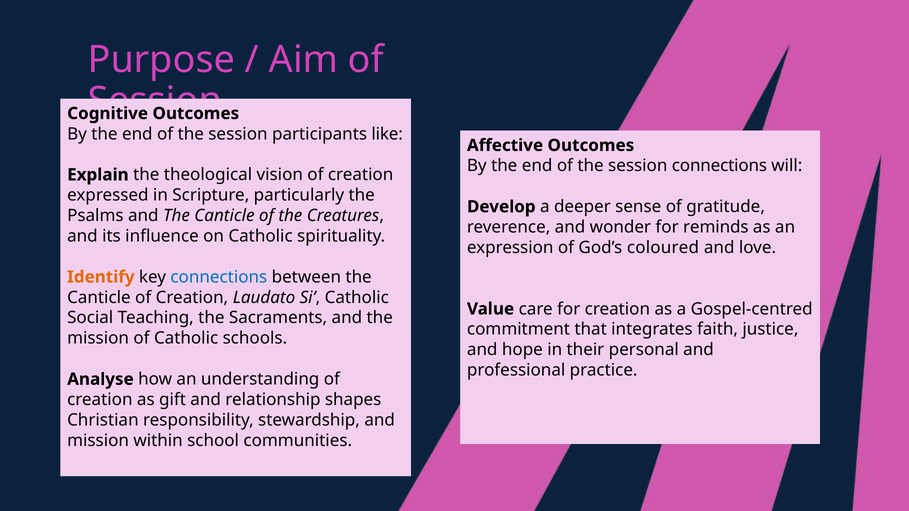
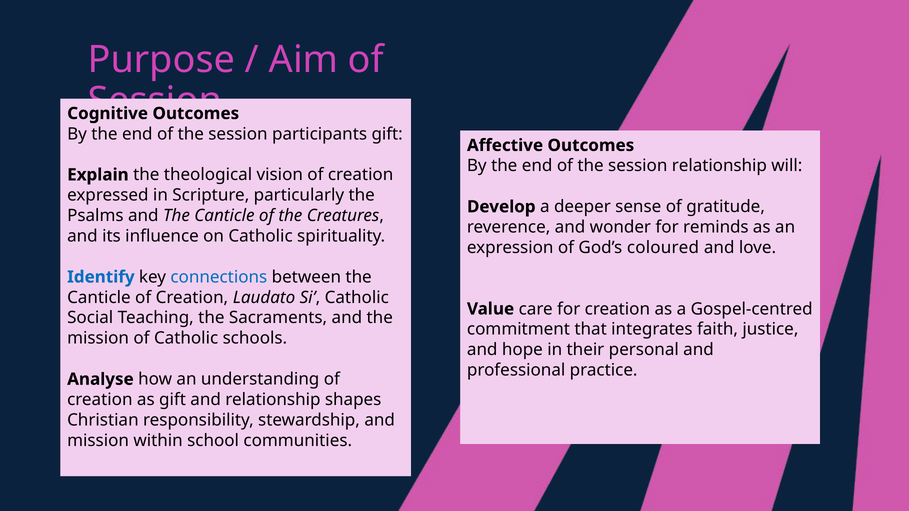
participants like: like -> gift (387, 134)
session connections: connections -> relationship (719, 166)
Identify colour: orange -> blue (101, 277)
